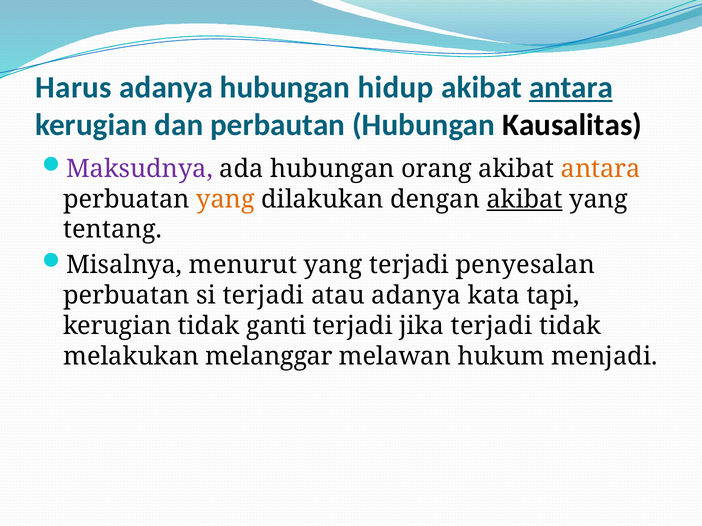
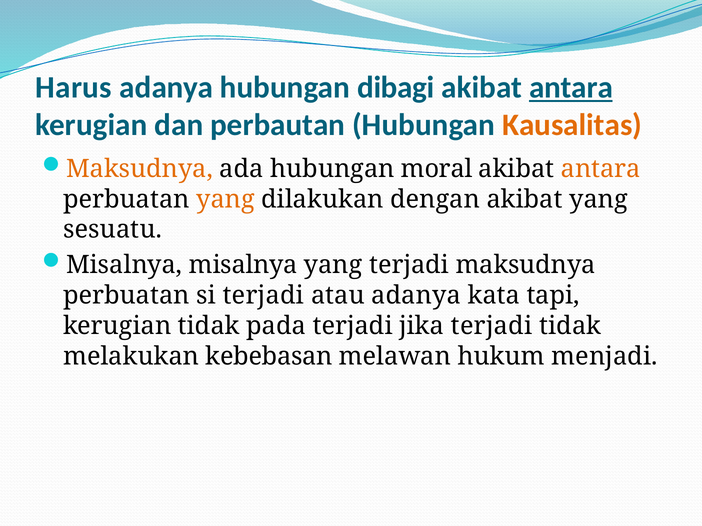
hidup: hidup -> dibagi (396, 88)
Kausalitas colour: black -> orange (572, 125)
Maksudnya colour: purple -> orange (139, 169)
orang: orang -> moral (437, 169)
akibat underline: present -> none (525, 199)
tentang: tentang -> sesuatu (113, 230)
Misalnya menurut: menurut -> misalnya (243, 265)
terjadi penyesalan: penyesalan -> maksudnya (526, 265)
ganti: ganti -> pada (276, 326)
melanggar: melanggar -> kebebasan (269, 356)
